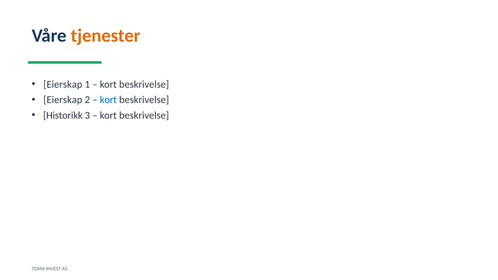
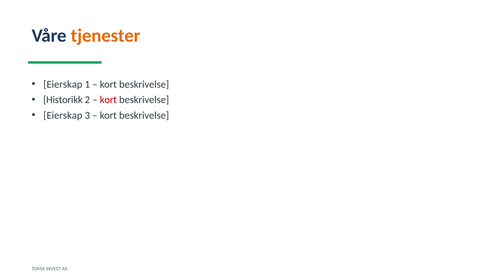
Eierskap: Eierskap -> Historikk (63, 100)
kort colour: blue -> red (108, 100)
Historikk: Historikk -> Eierskap (63, 115)
